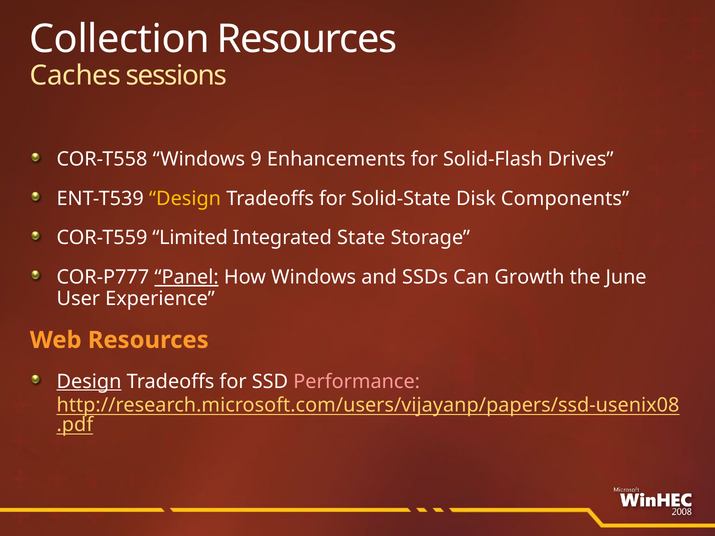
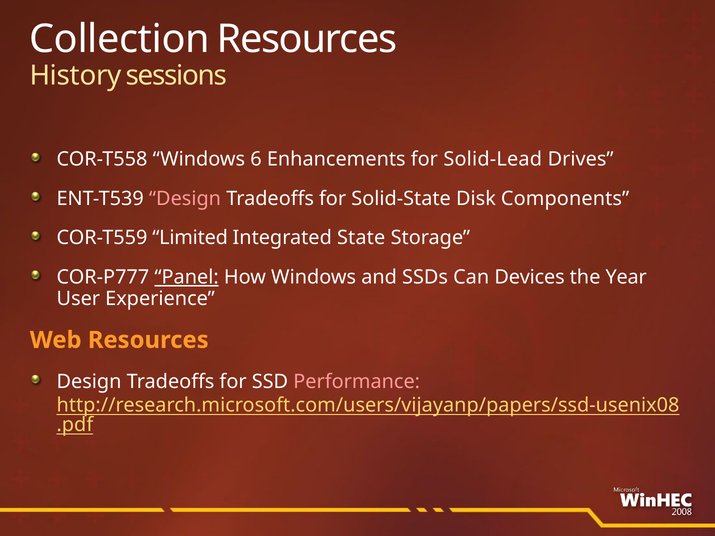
Caches: Caches -> History (76, 76)
9: 9 -> 6 (256, 159)
Solid-Flash: Solid-Flash -> Solid-Lead (493, 159)
Design colour: yellow -> pink (185, 199)
Growth: Growth -> Devices (530, 277)
June: June -> Year (626, 277)
Design underline: present -> none (89, 382)
